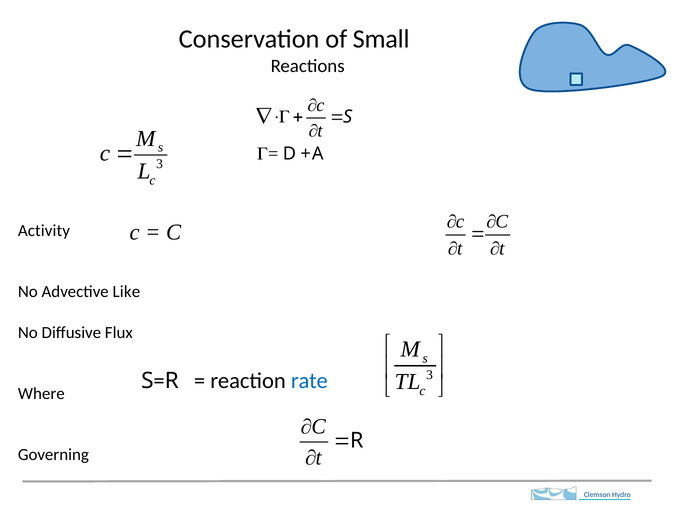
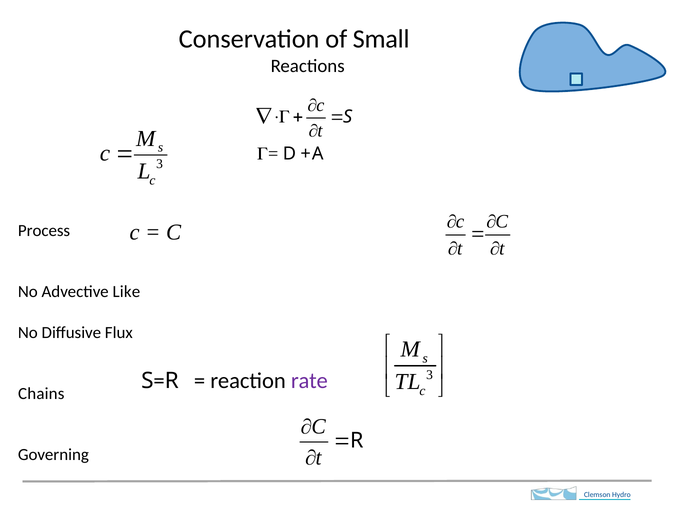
Activity: Activity -> Process (44, 231)
rate colour: blue -> purple (309, 380)
Where: Where -> Chains (41, 393)
